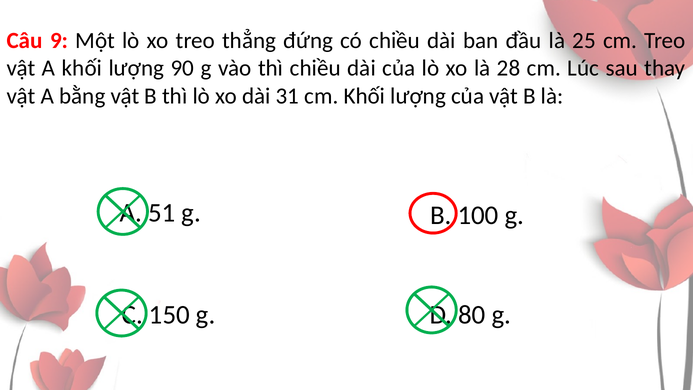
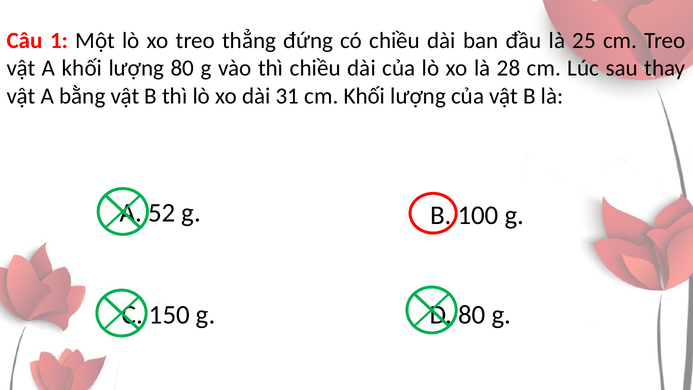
9: 9 -> 1 (59, 41)
lượng 90: 90 -> 80 (182, 68)
51: 51 -> 52 (162, 213)
